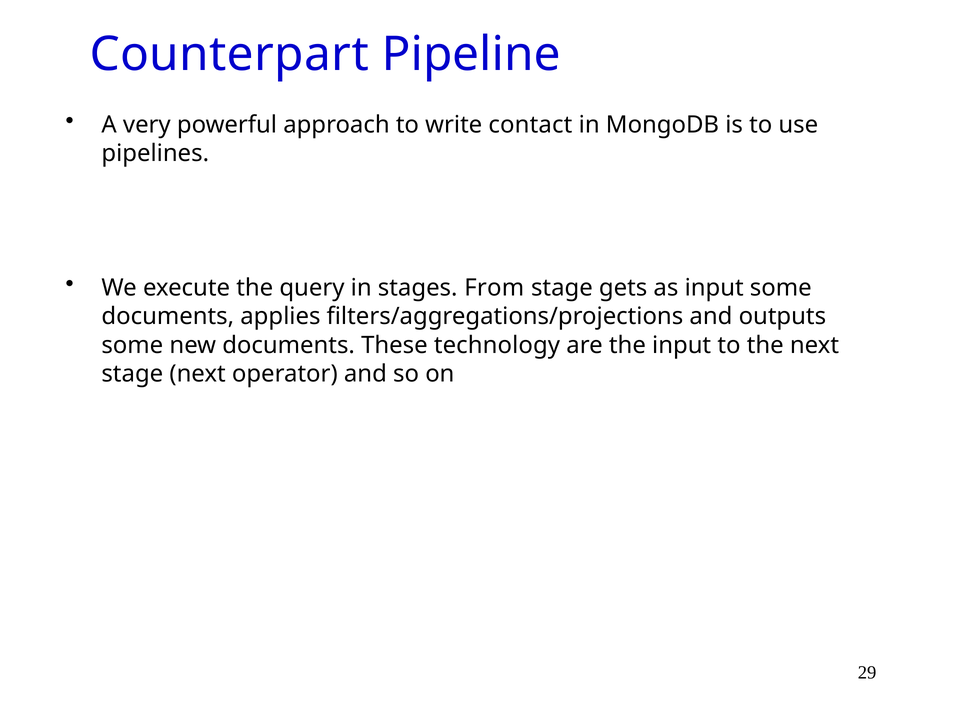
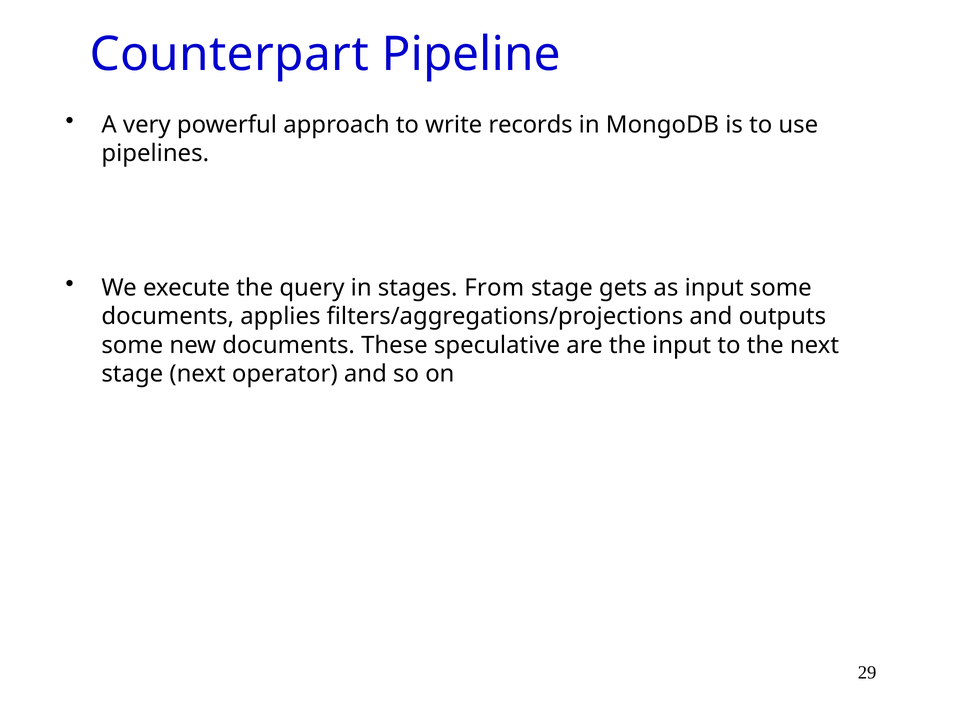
contact: contact -> records (531, 125)
technology: technology -> speculative (497, 345)
